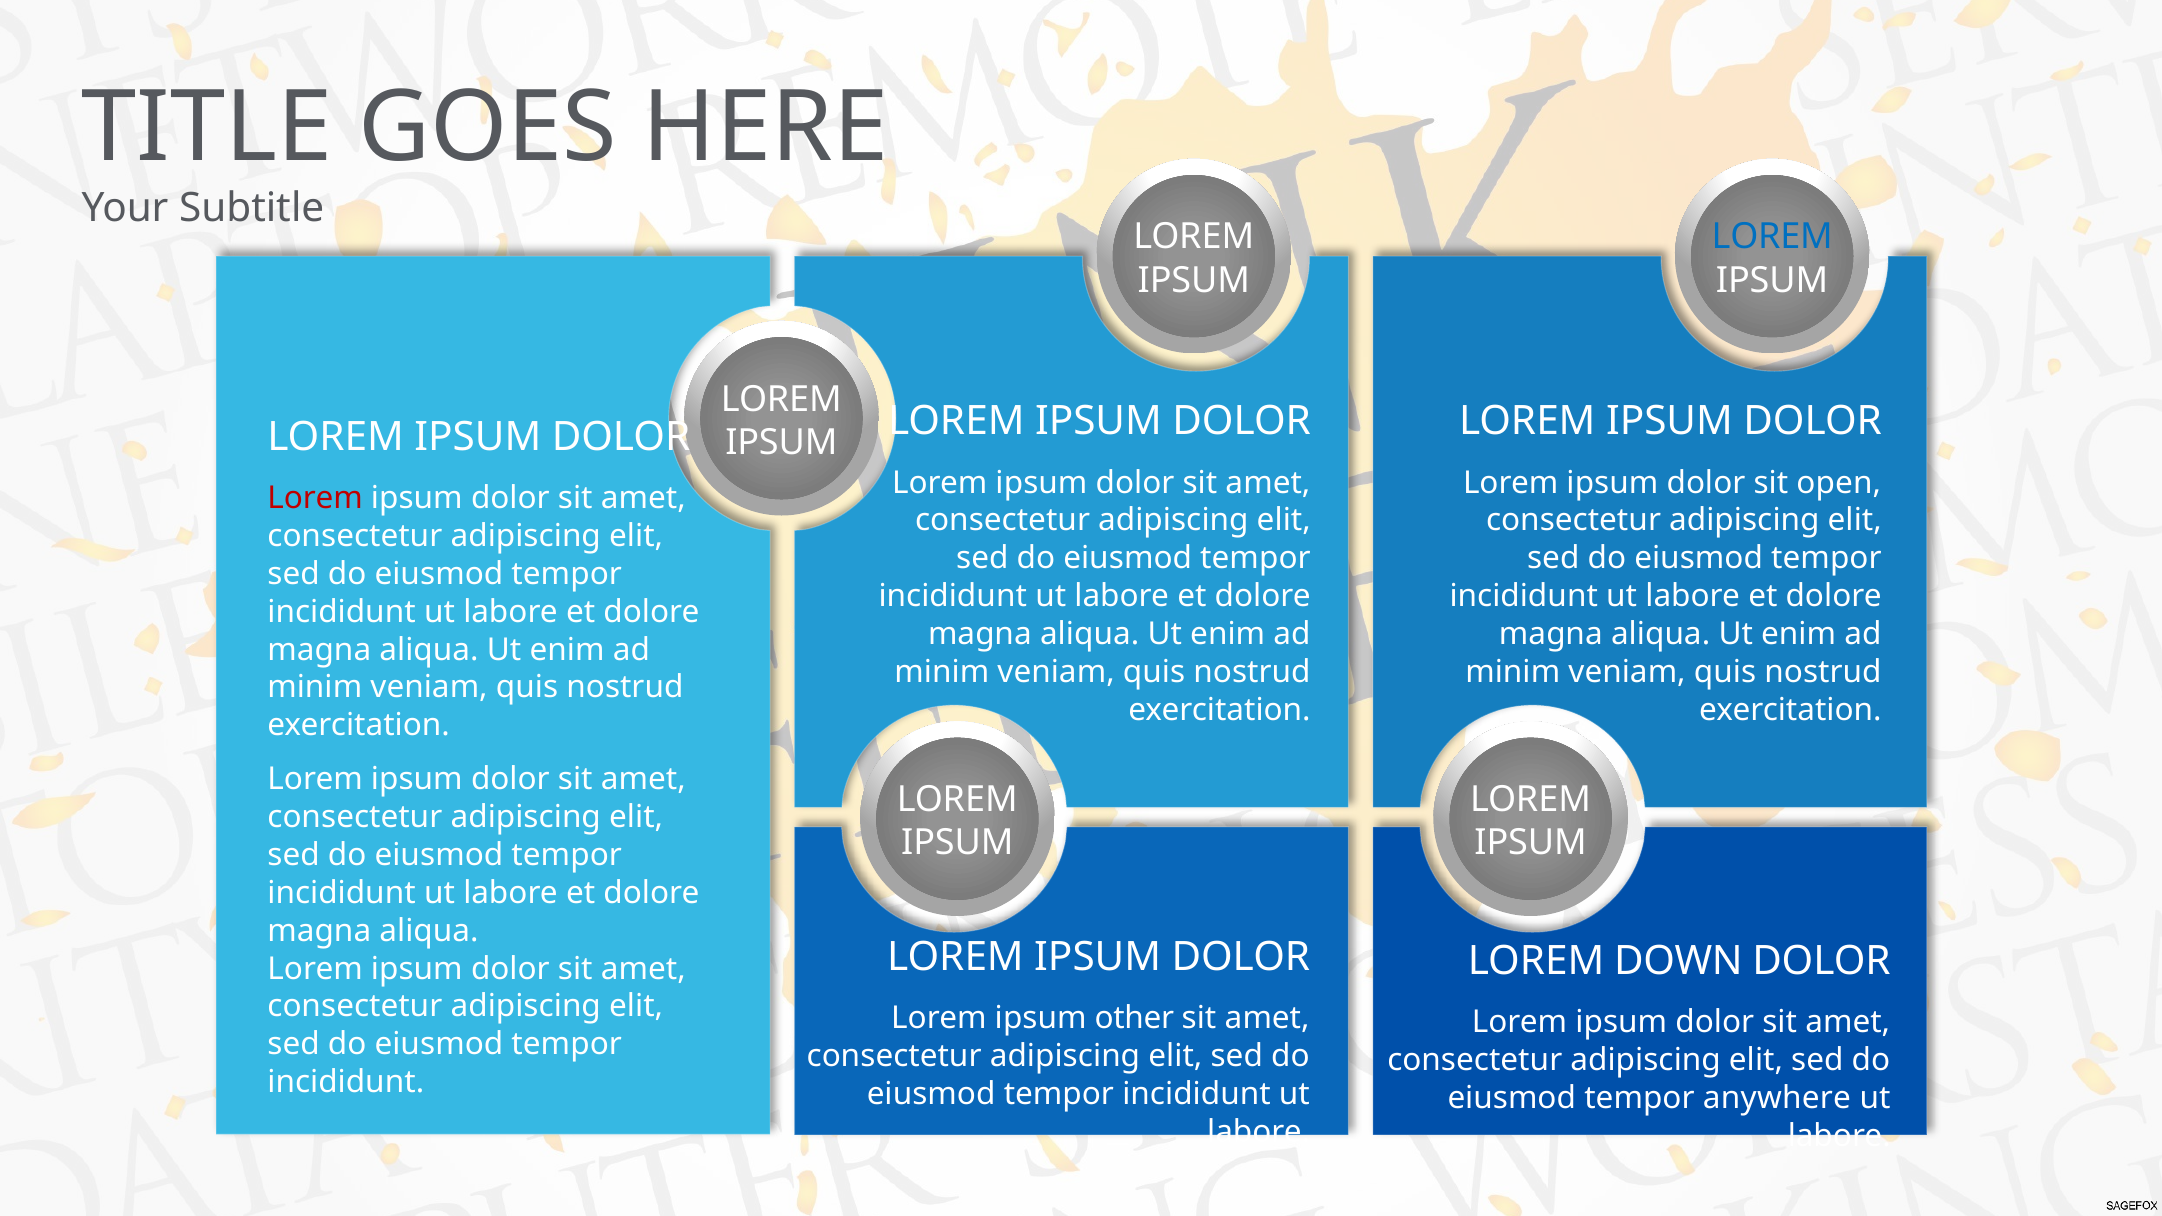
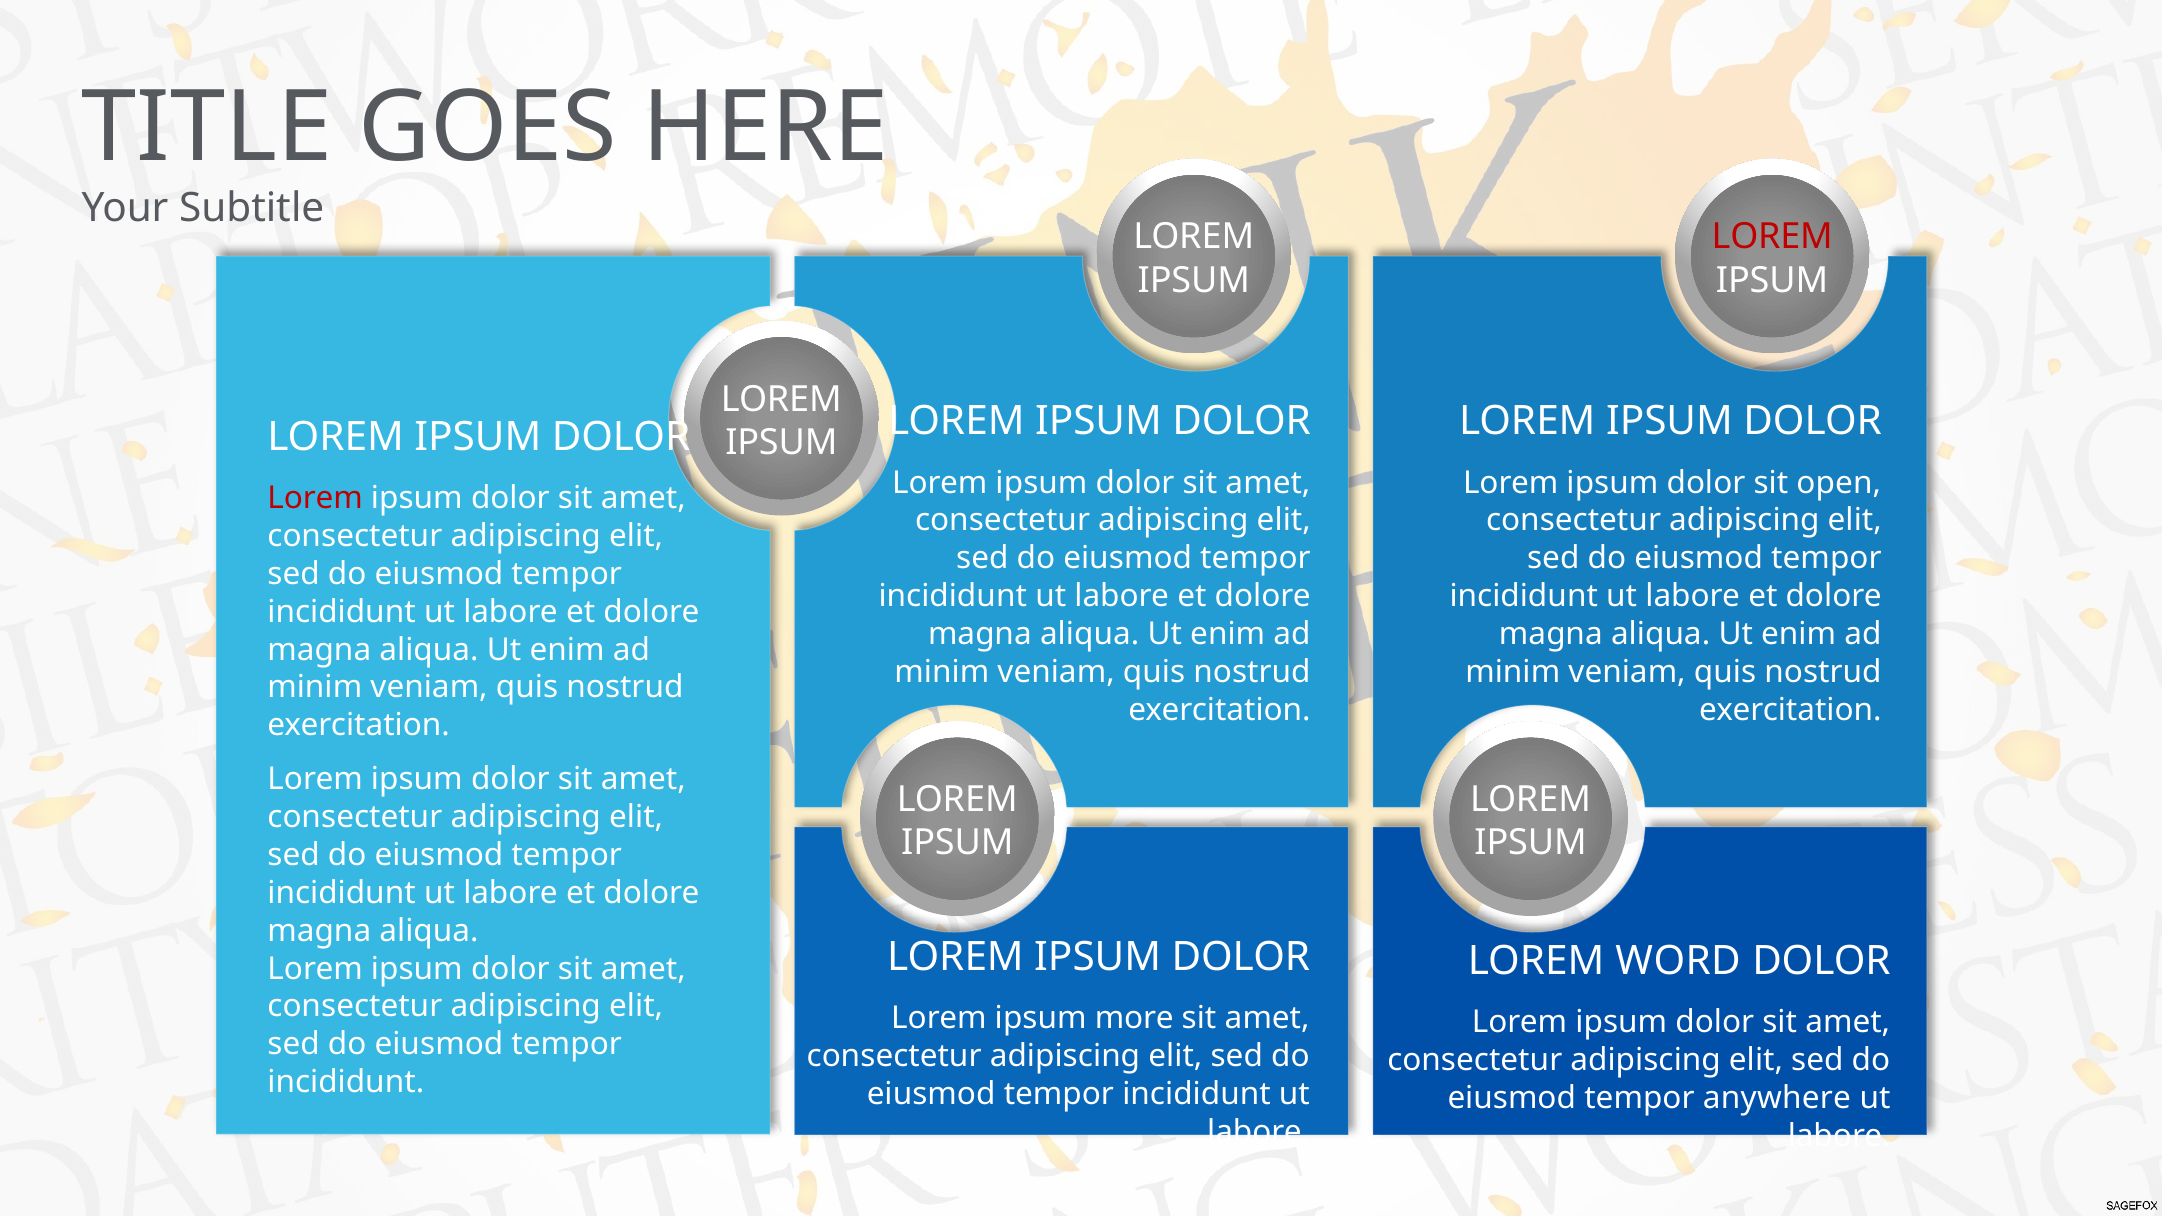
LOREM colour: blue -> red (1772, 237)
DOWN: DOWN -> WORD (1678, 961)
other: other -> more (1134, 1019)
